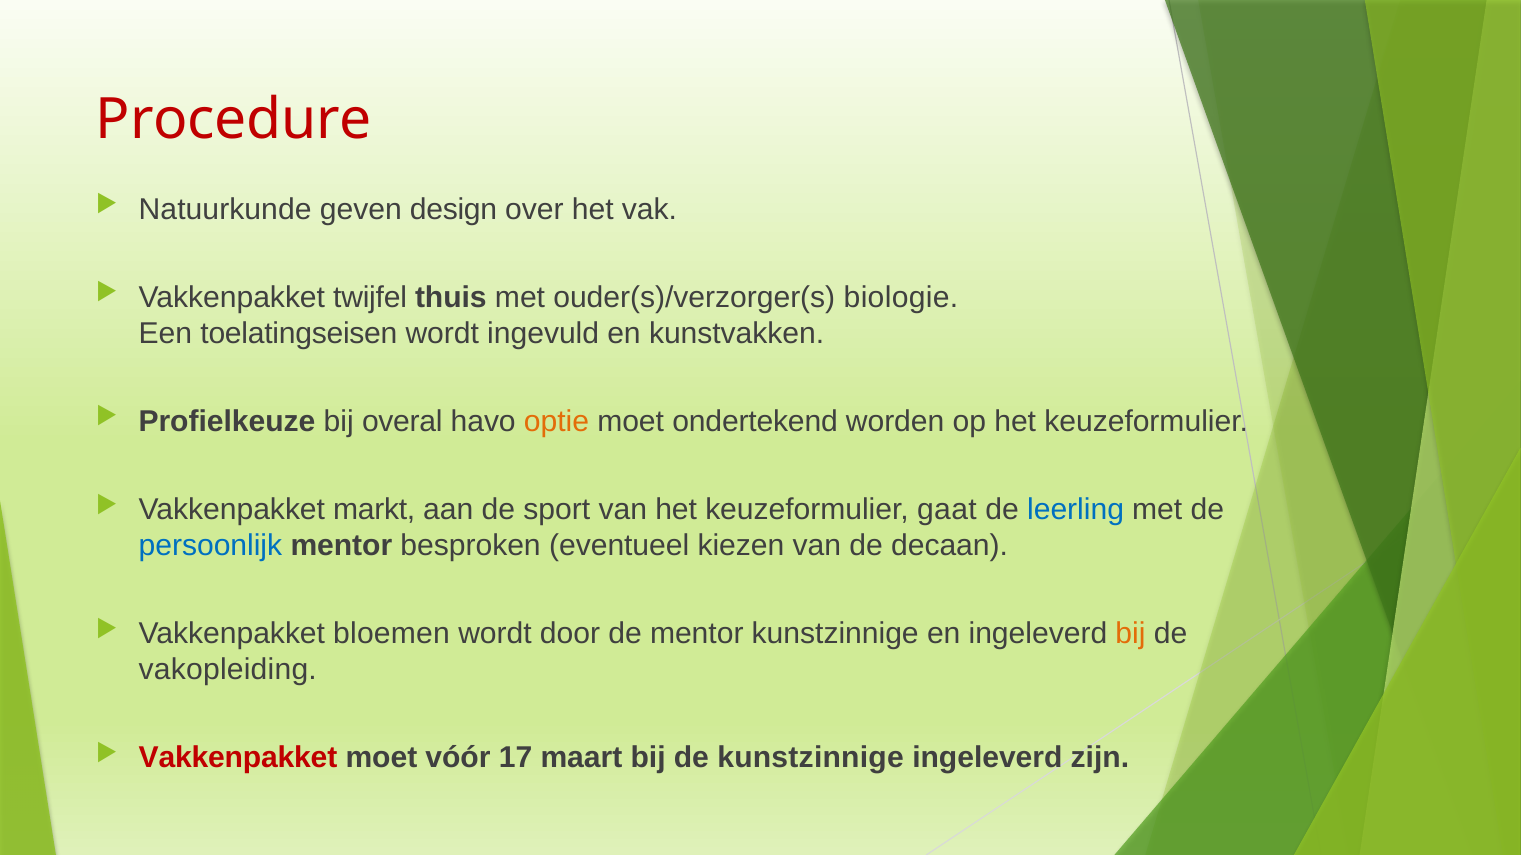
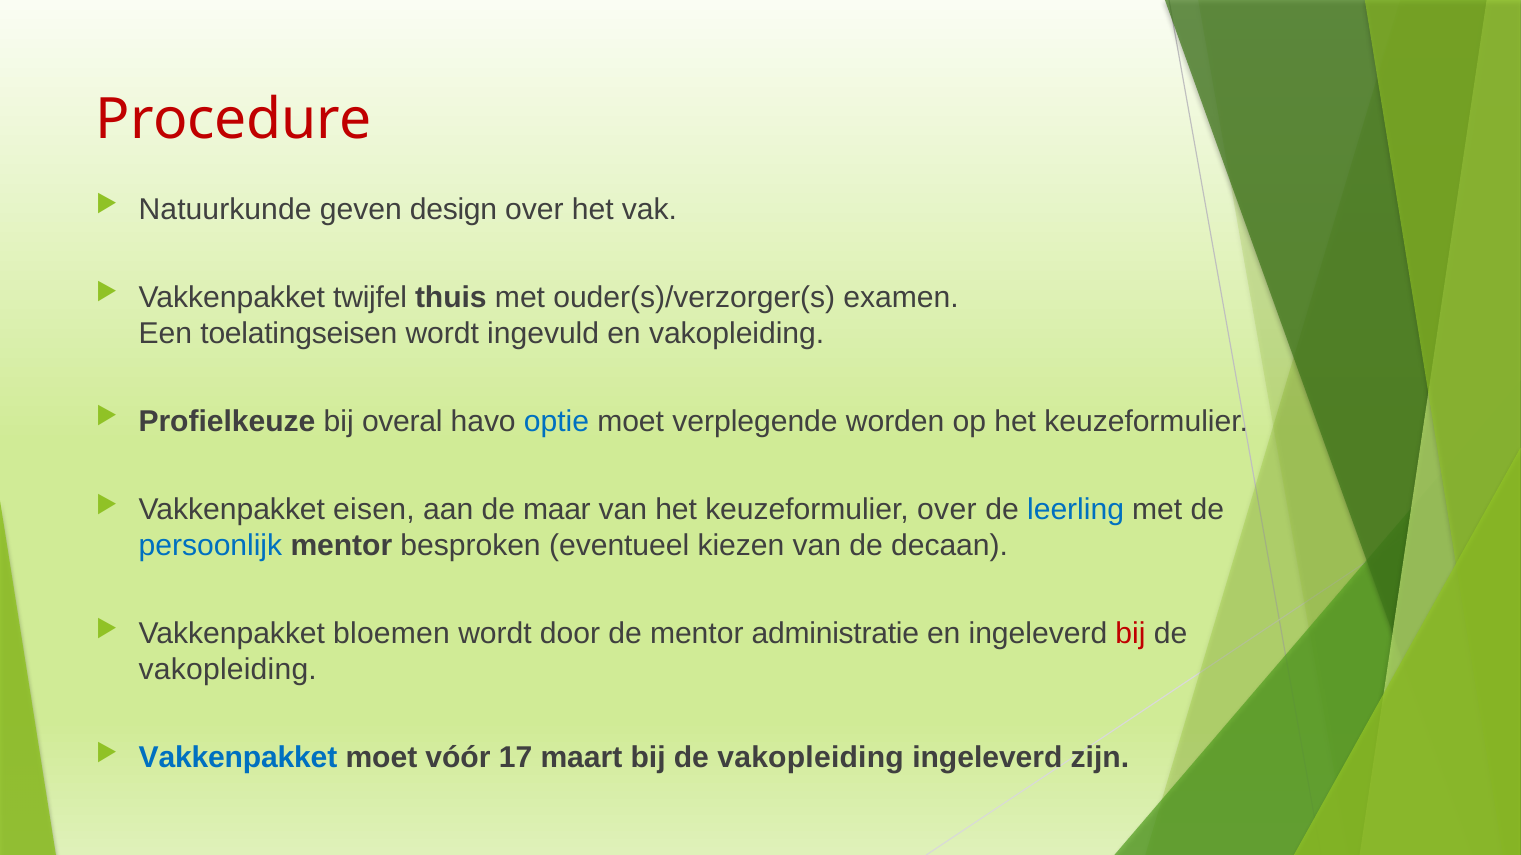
biologie: biologie -> examen (901, 297)
en kunstvakken: kunstvakken -> vakopleiding (737, 333)
optie colour: orange -> blue (556, 422)
ondertekend: ondertekend -> verplegende (755, 422)
markt: markt -> eisen (374, 510)
sport: sport -> maar (557, 510)
keuzeformulier gaat: gaat -> over (947, 510)
mentor kunstzinnige: kunstzinnige -> administratie (835, 634)
bij colour: orange -> red (1131, 634)
Vakkenpakket colour: red -> blue (238, 758)
maart bij de kunstzinnige: kunstzinnige -> vakopleiding (811, 758)
